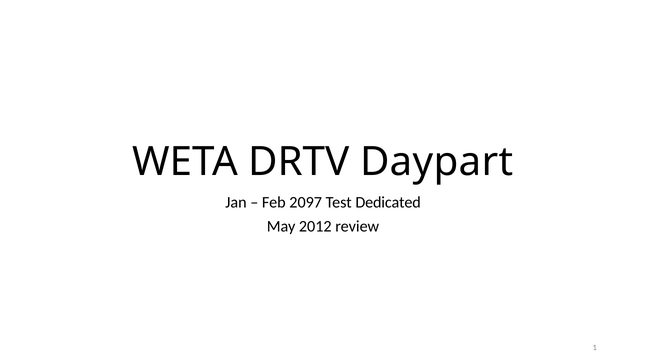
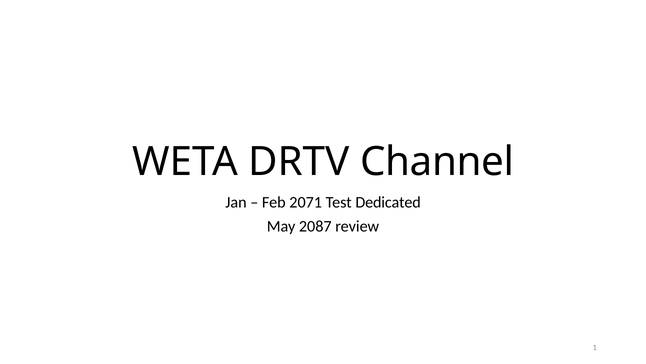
Daypart: Daypart -> Channel (437, 161)
2097: 2097 -> 2071 (306, 202)
2012: 2012 -> 2087 (315, 226)
